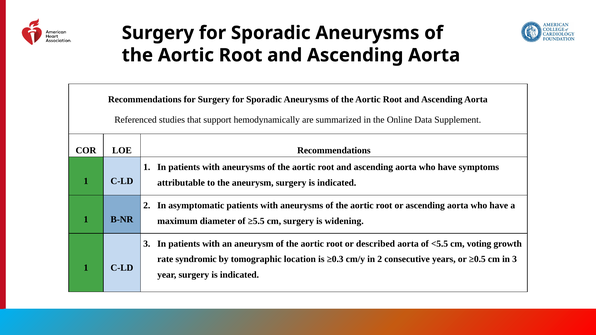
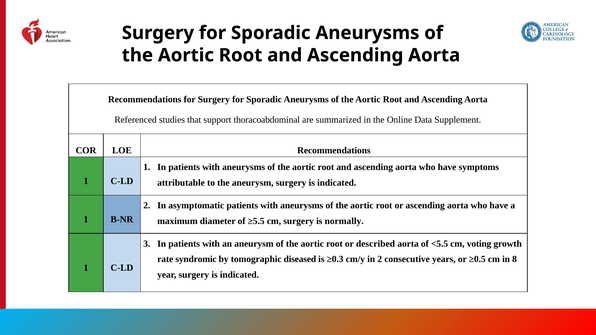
hemodynamically: hemodynamically -> thoracoabdominal (267, 120)
widening: widening -> normally (344, 221)
location: location -> diseased (300, 259)
in 3: 3 -> 8 (515, 259)
